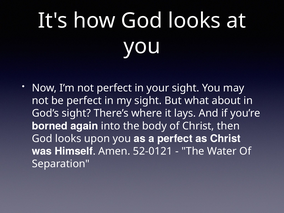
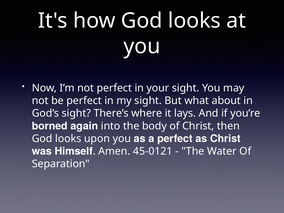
52-0121: 52-0121 -> 45-0121 (153, 151)
